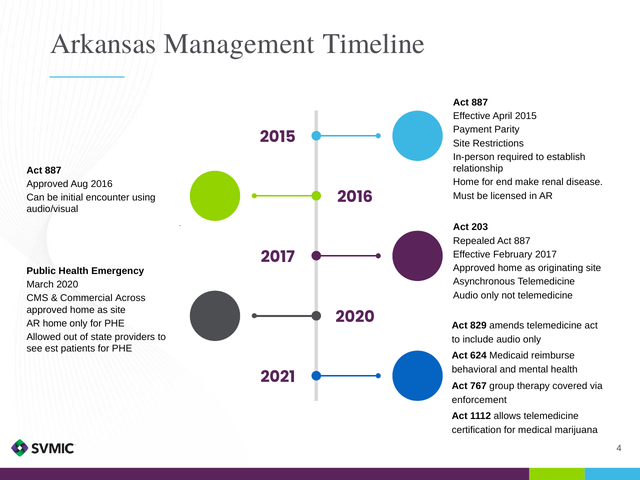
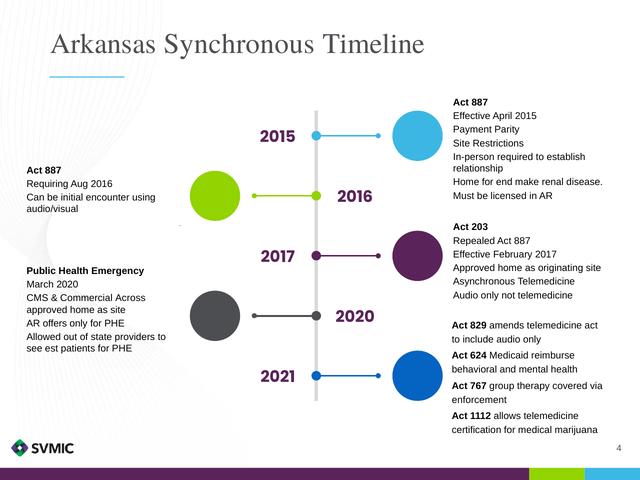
Management: Management -> Synchronous (239, 44)
Approved: Approved -> Requiring (47, 184)
AR home: home -> offers (55, 323)
